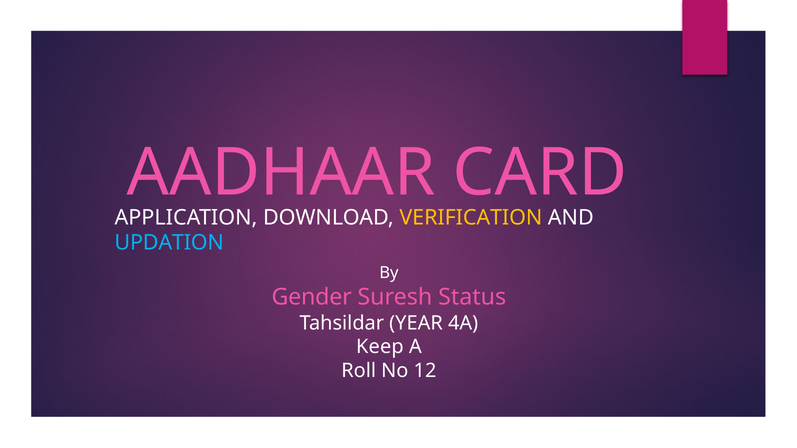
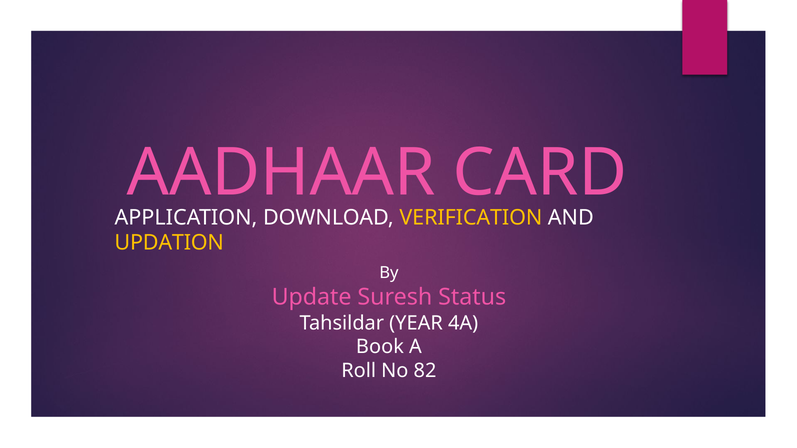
UPDATION colour: light blue -> yellow (169, 243)
Gender: Gender -> Update (312, 297)
Keep: Keep -> Book (380, 347)
12: 12 -> 82 (425, 371)
